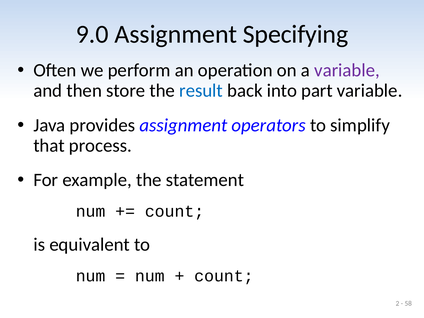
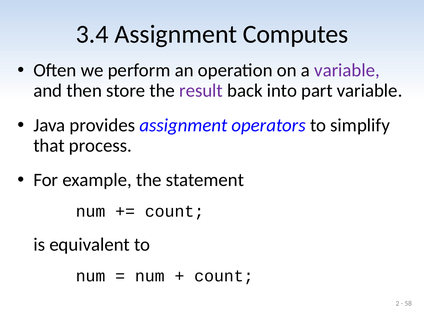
9.0: 9.0 -> 3.4 (92, 34)
Specifying: Specifying -> Computes (296, 34)
result colour: blue -> purple (201, 91)
